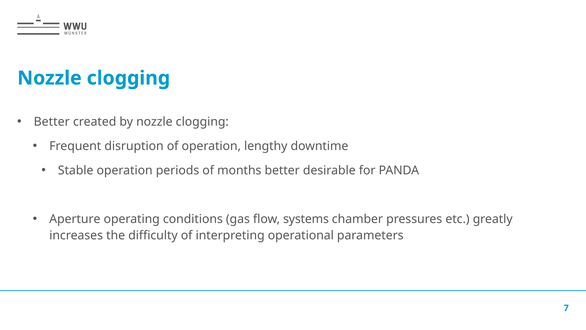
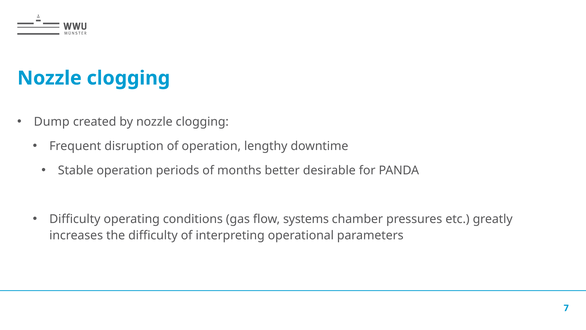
Better: Better -> Dump (52, 122)
Aperture: Aperture -> Difficulty (75, 219)
